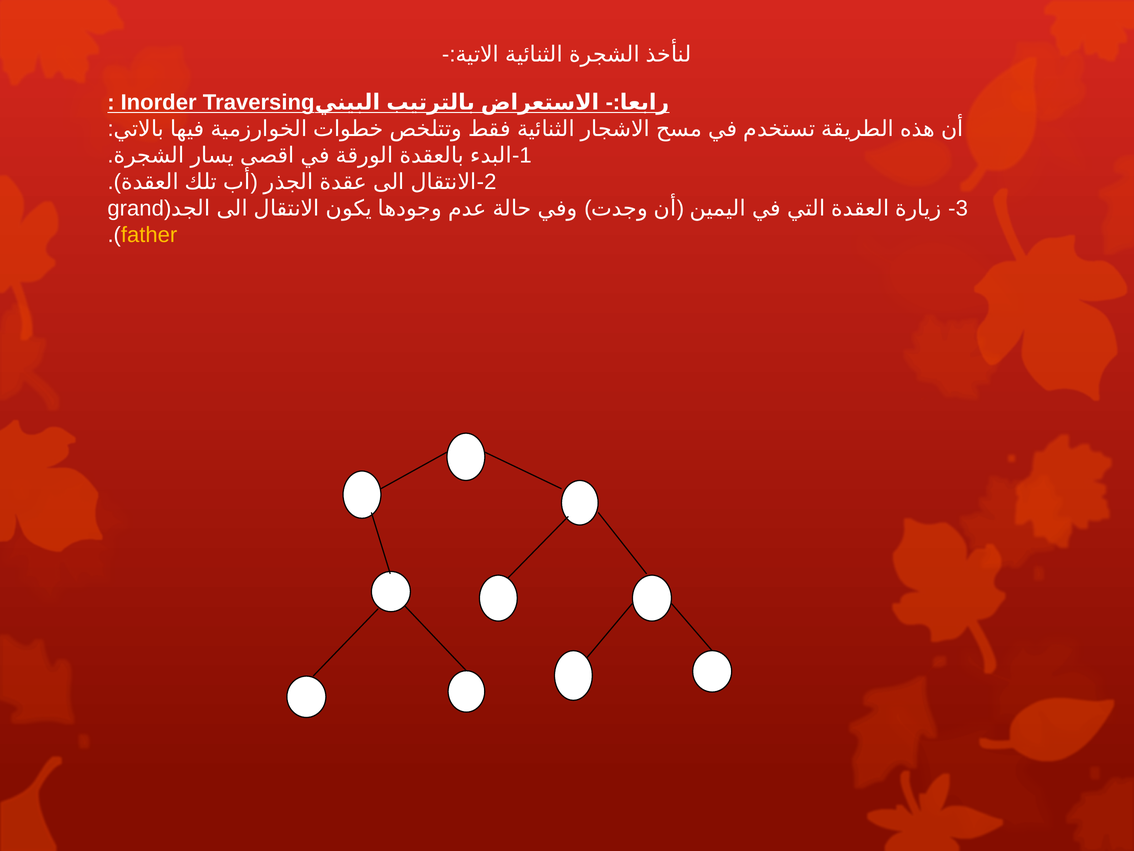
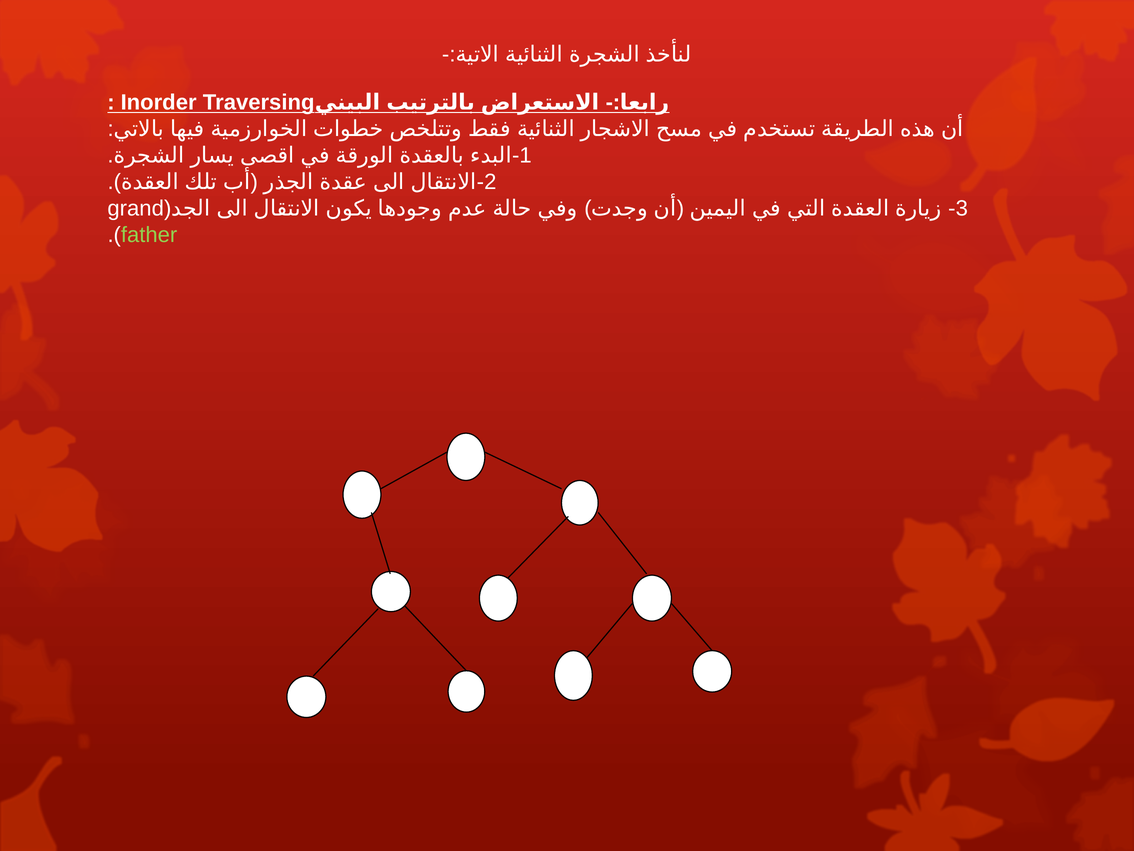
father colour: yellow -> light green (149, 235)
